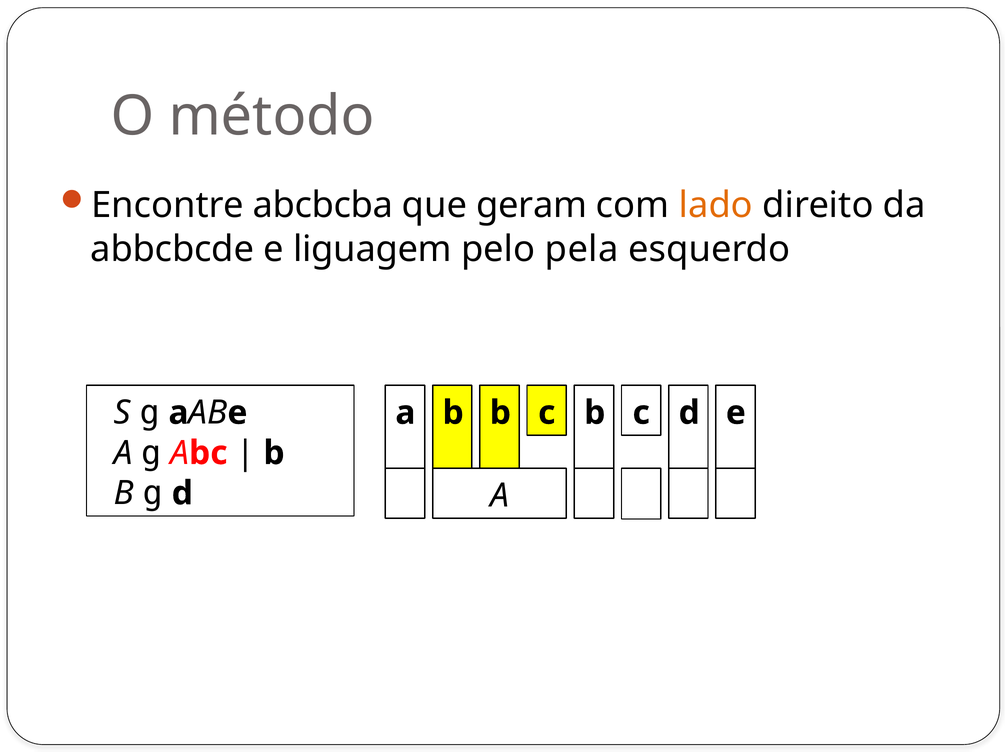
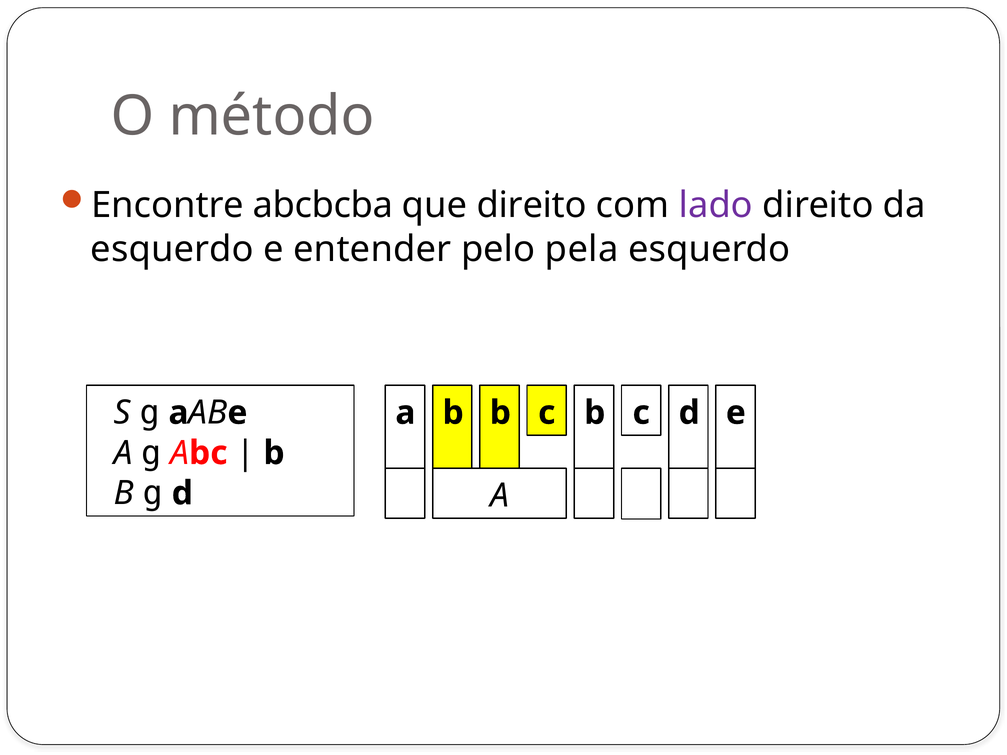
que geram: geram -> direito (532, 206)
lado colour: orange -> purple (716, 206)
abbcbcde: abbcbcde -> esquerdo (172, 249)
liguagem: liguagem -> entender (372, 249)
